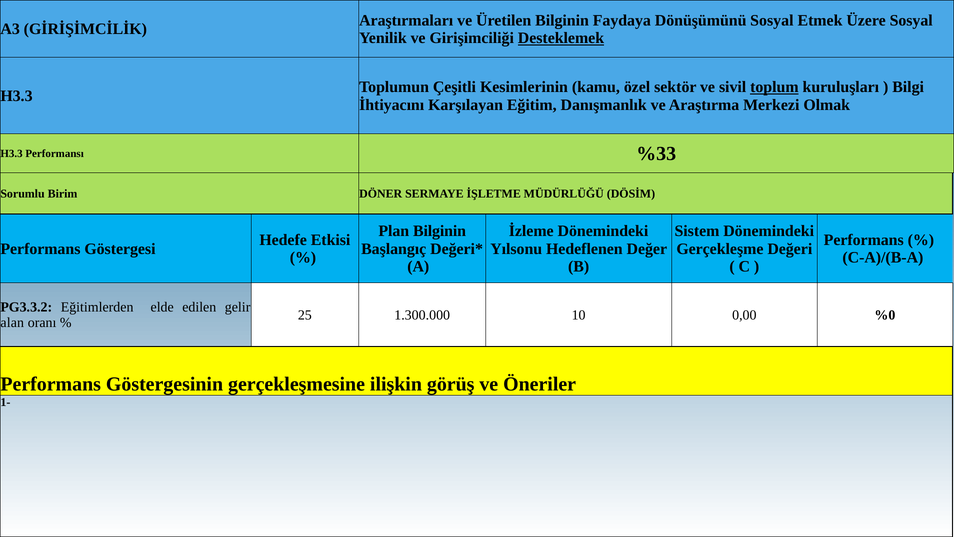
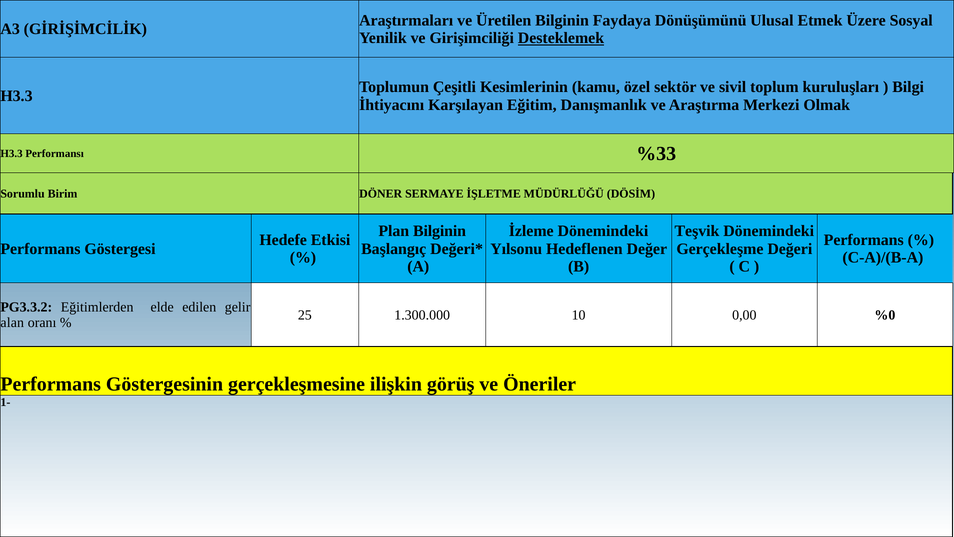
Dönüşümünü Sosyal: Sosyal -> Ulusal (772, 20)
toplum underline: present -> none (774, 87)
Sistem: Sistem -> Teşvik (697, 231)
